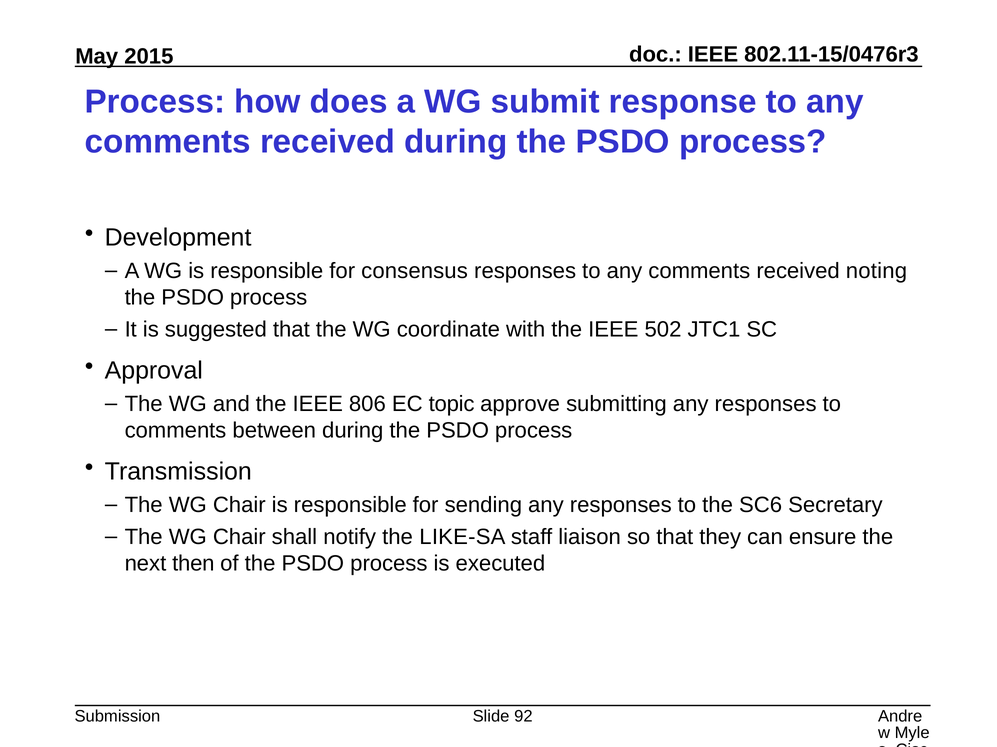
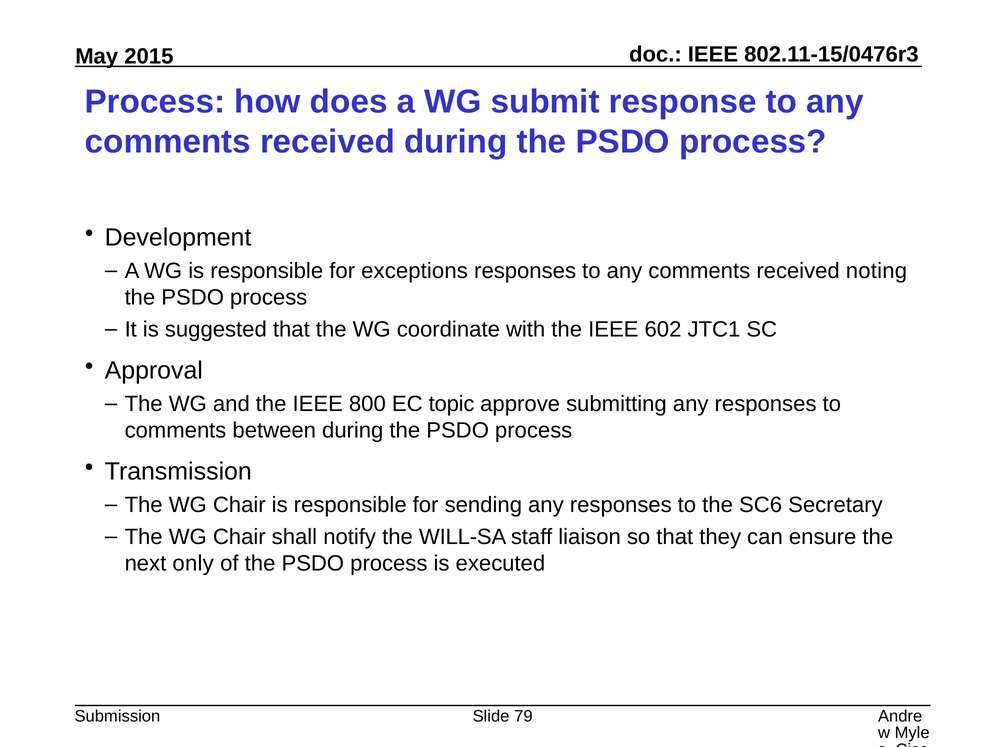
consensus: consensus -> exceptions (415, 271)
502: 502 -> 602 (663, 330)
806: 806 -> 800 (367, 404)
LIKE-SA: LIKE-SA -> WILL-SA (463, 538)
then: then -> only (193, 564)
92: 92 -> 79 (523, 717)
